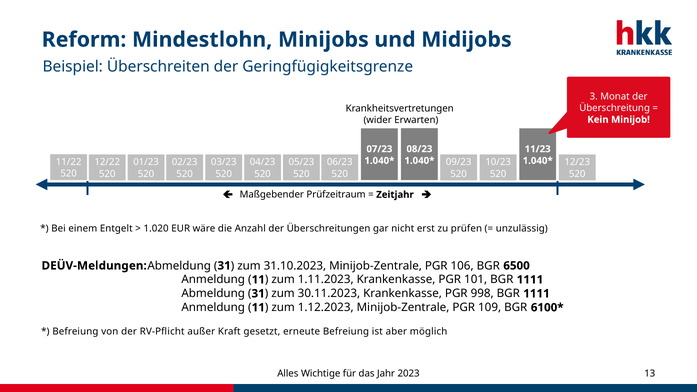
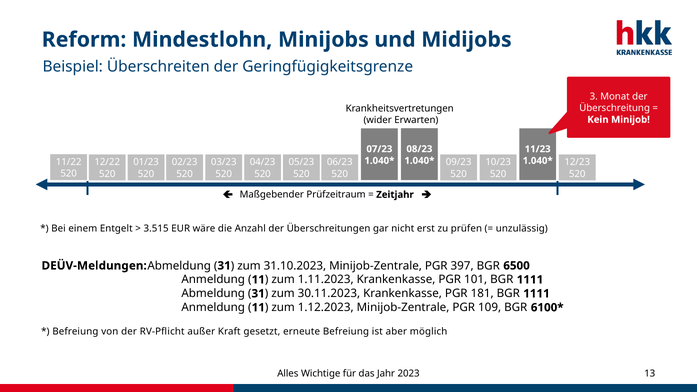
1.020: 1.020 -> 3.515 (156, 228)
106: 106 -> 397 (462, 266)
998: 998 -> 181 (482, 294)
